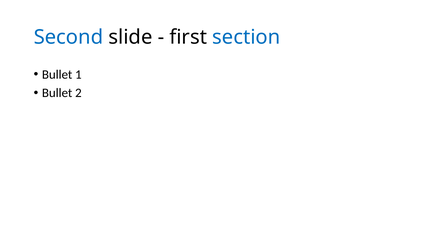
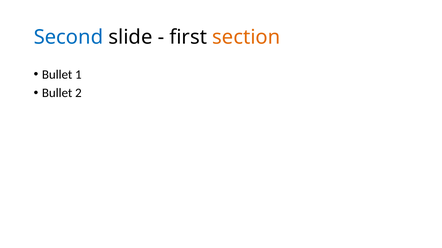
section colour: blue -> orange (246, 37)
